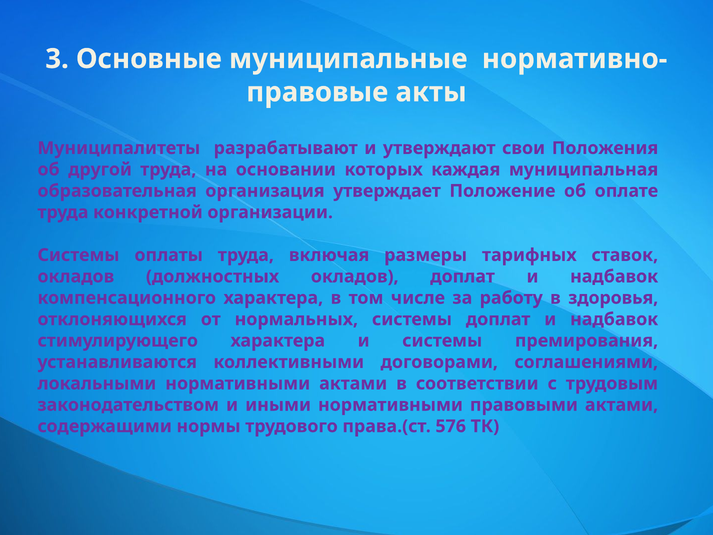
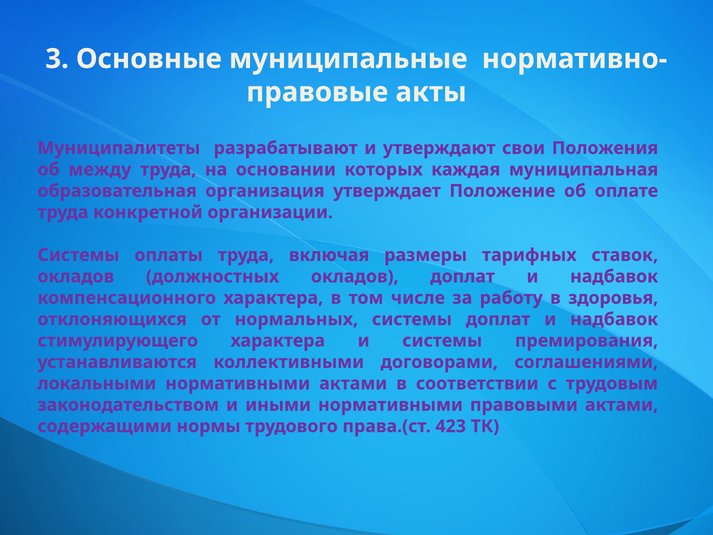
другой: другой -> между (100, 169)
576: 576 -> 423 (451, 426)
